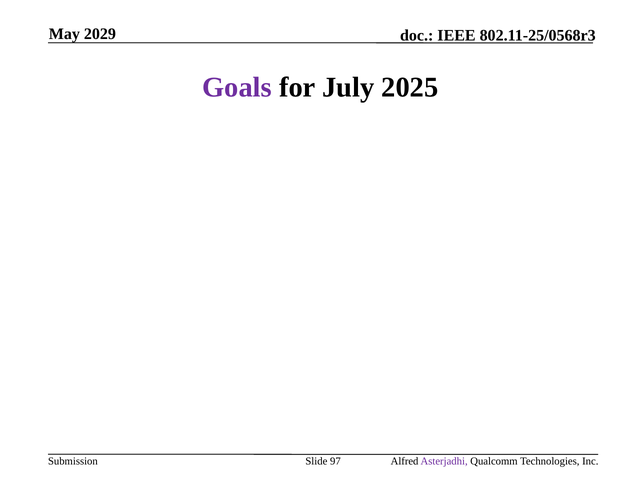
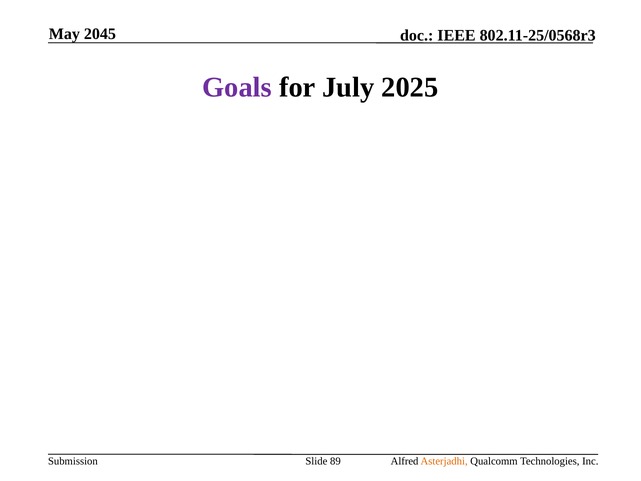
2029: 2029 -> 2045 (100, 34)
97: 97 -> 89 (335, 461)
Asterjadhi colour: purple -> orange (444, 461)
